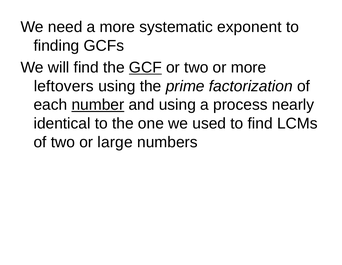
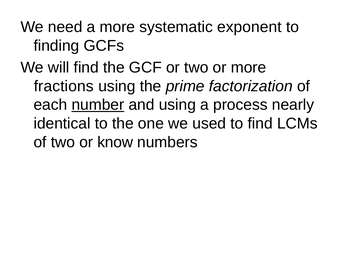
GCF underline: present -> none (145, 67)
leftovers: leftovers -> fractions (64, 86)
large: large -> know (115, 142)
